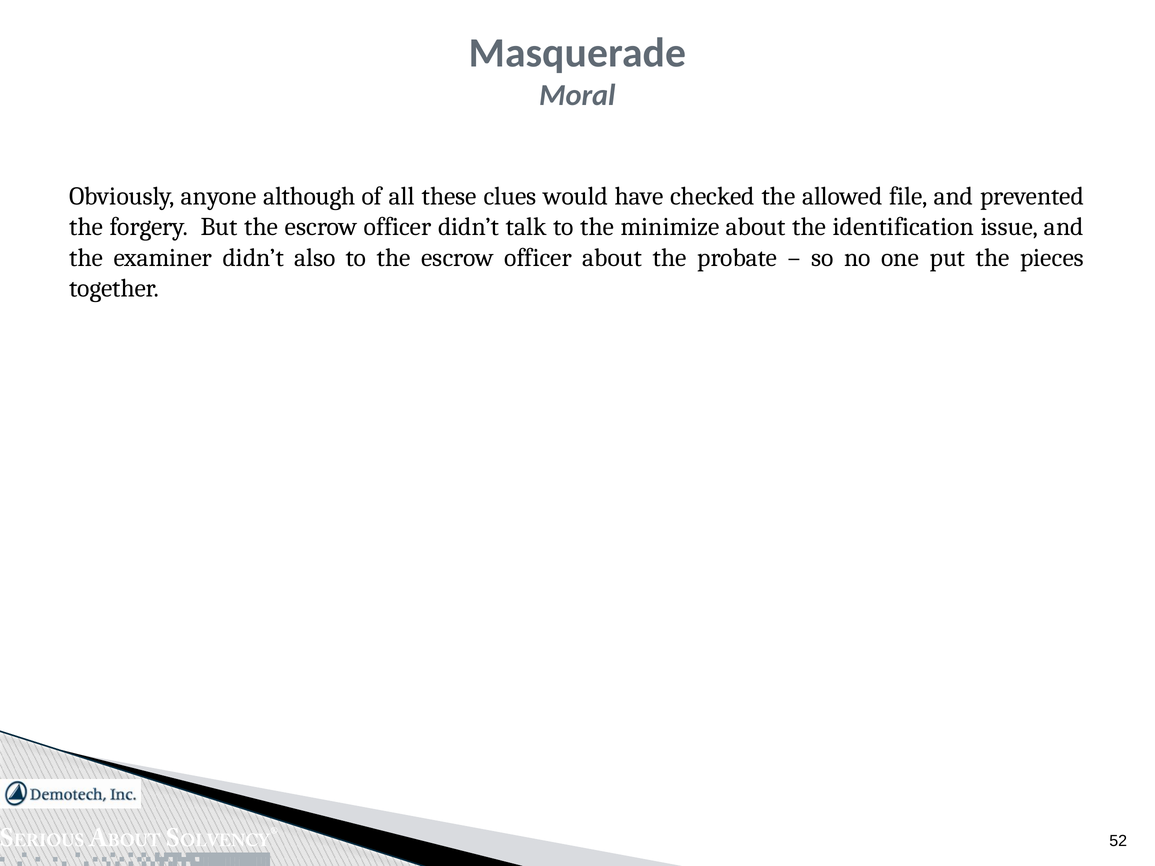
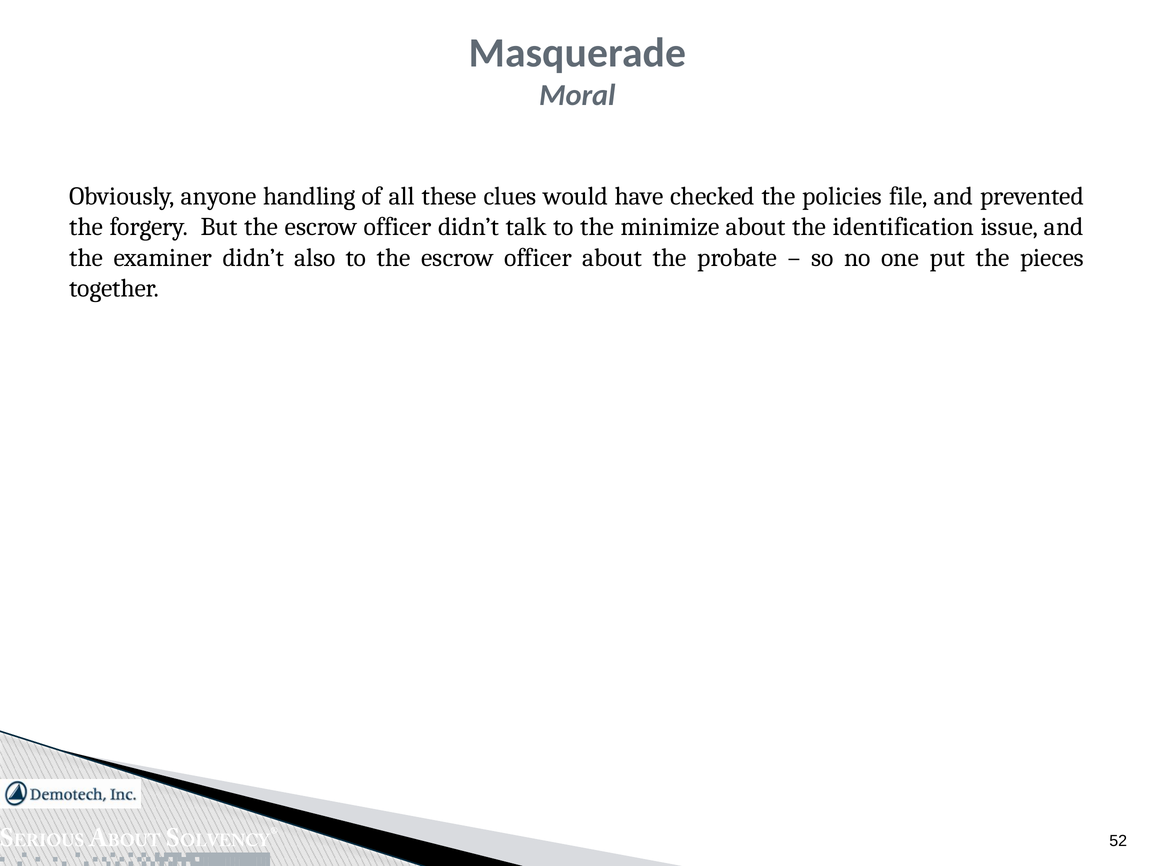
although: although -> handling (309, 196)
allowed: allowed -> policies (842, 196)
